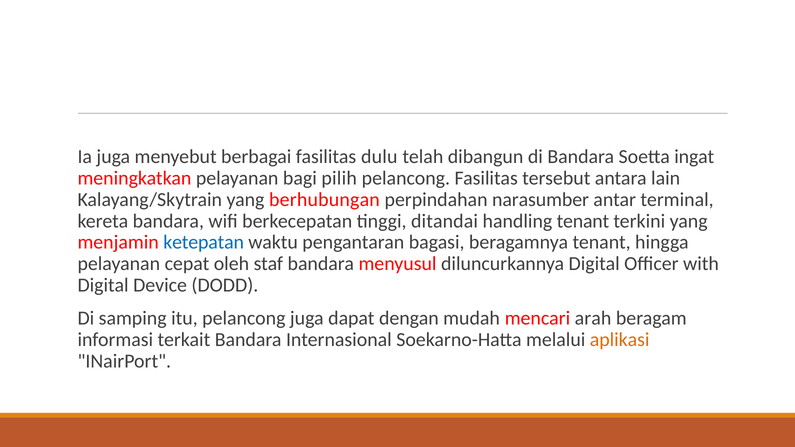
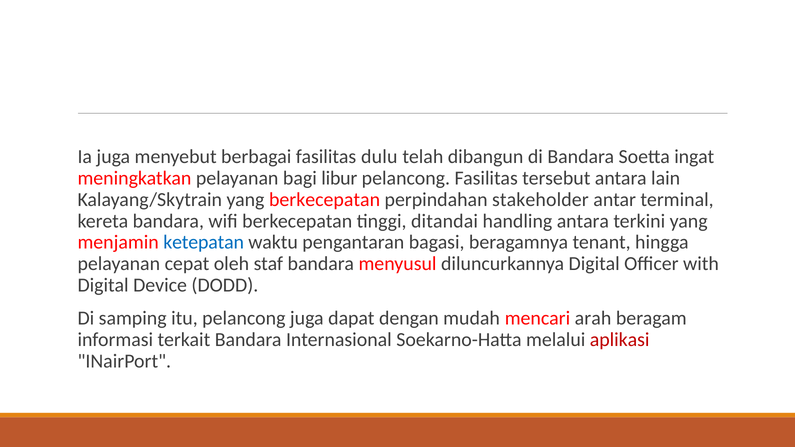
pilih: pilih -> libur (339, 178)
yang berhubungan: berhubungan -> berkecepatan (325, 200)
narasumber: narasumber -> stakeholder (540, 200)
handling tenant: tenant -> antara (583, 221)
aplikasi colour: orange -> red (620, 340)
